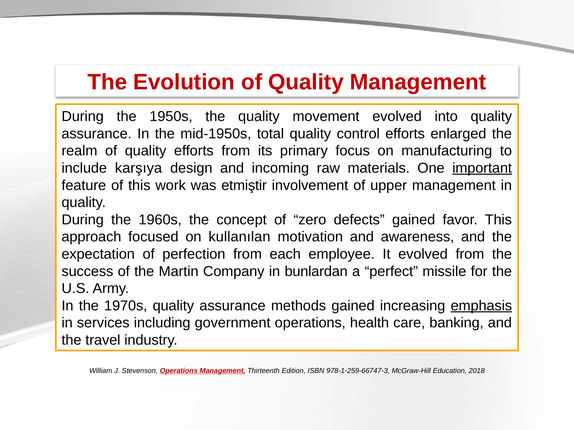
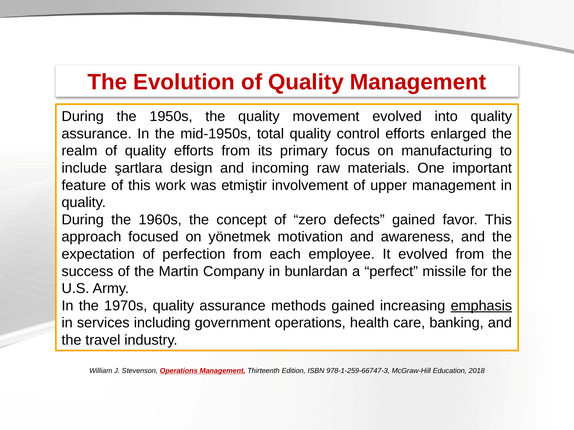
karşıya: karşıya -> şartlara (139, 168)
important underline: present -> none (482, 168)
kullanılan: kullanılan -> yönetmek (240, 237)
